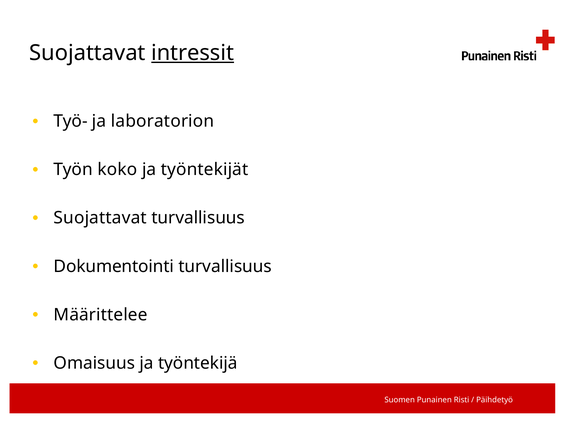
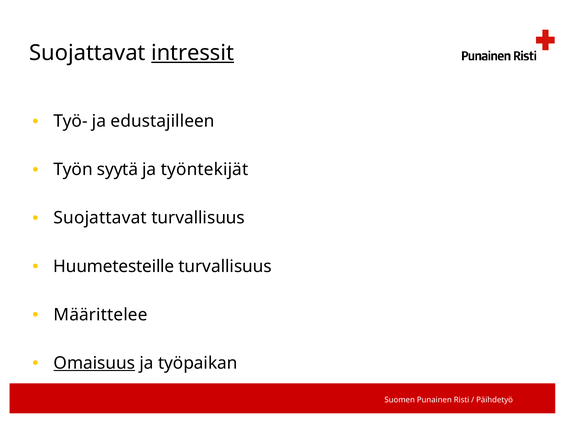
laboratorion: laboratorion -> edustajilleen (163, 121)
koko: koko -> syytä (118, 170)
Dokumentointi: Dokumentointi -> Huumetesteille (114, 266)
Omaisuus underline: none -> present (94, 363)
työntekijä: työntekijä -> työpaikan (198, 363)
